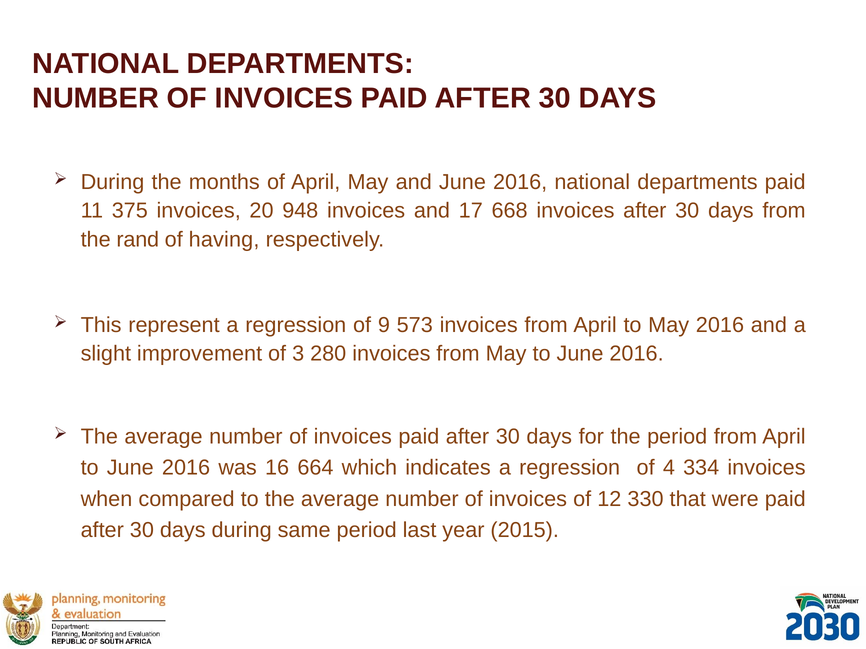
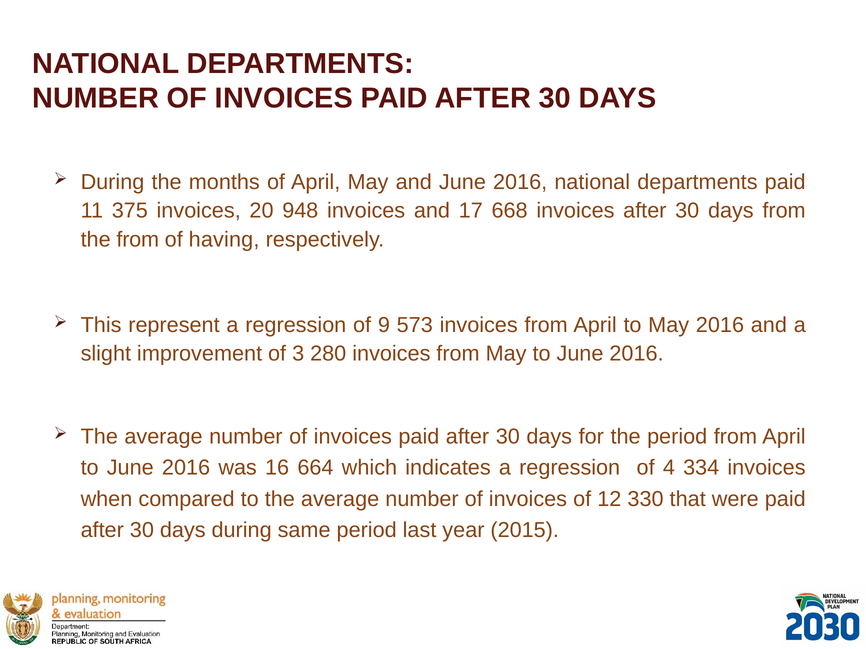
the rand: rand -> from (138, 240)
